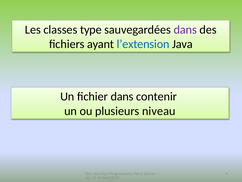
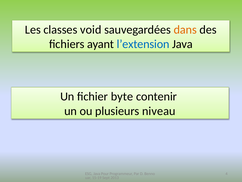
type: type -> void (91, 30)
dans colour: purple -> orange (185, 30)
fichier dans: dans -> byte (122, 96)
